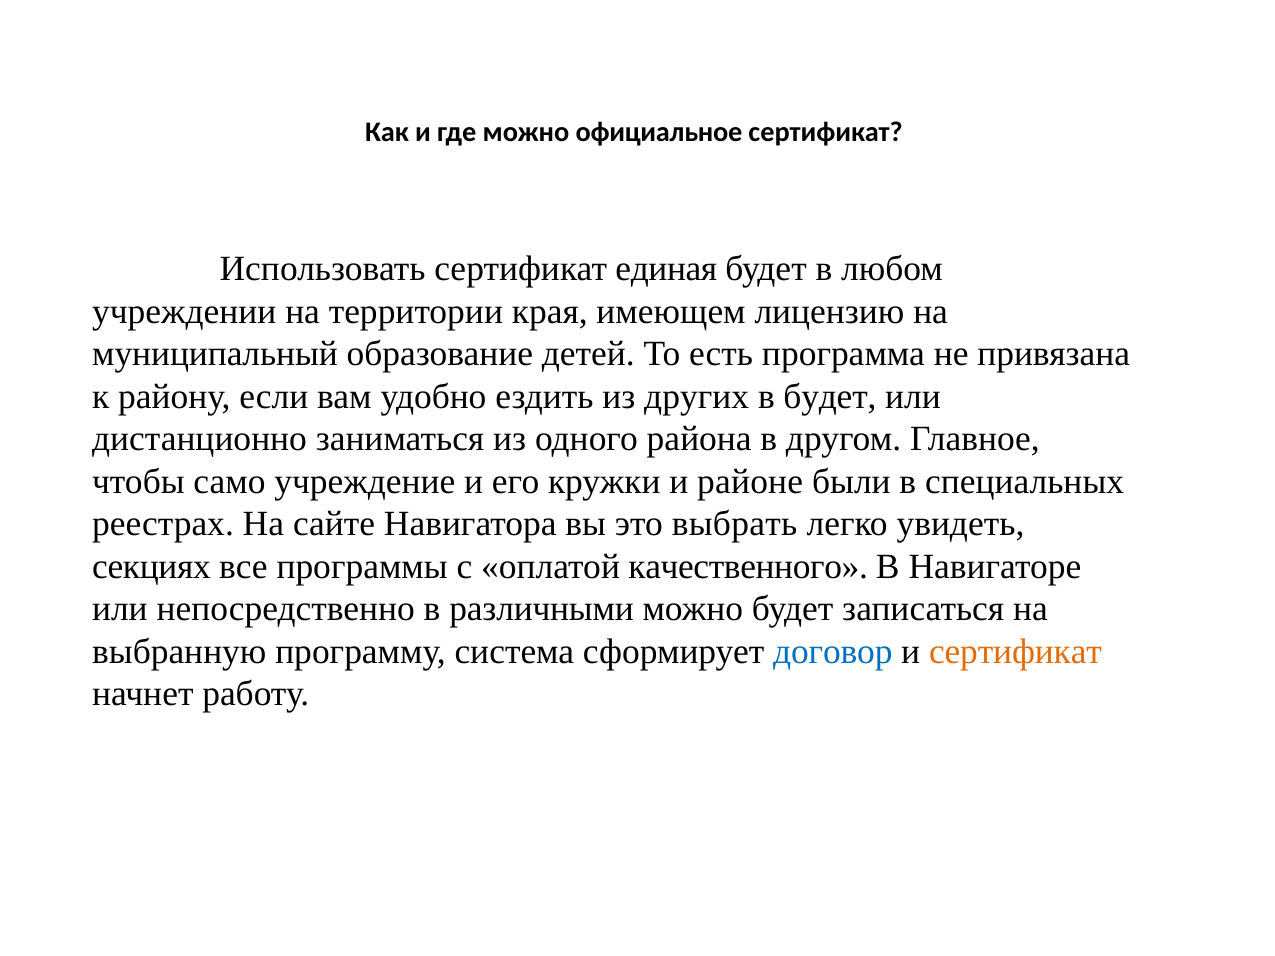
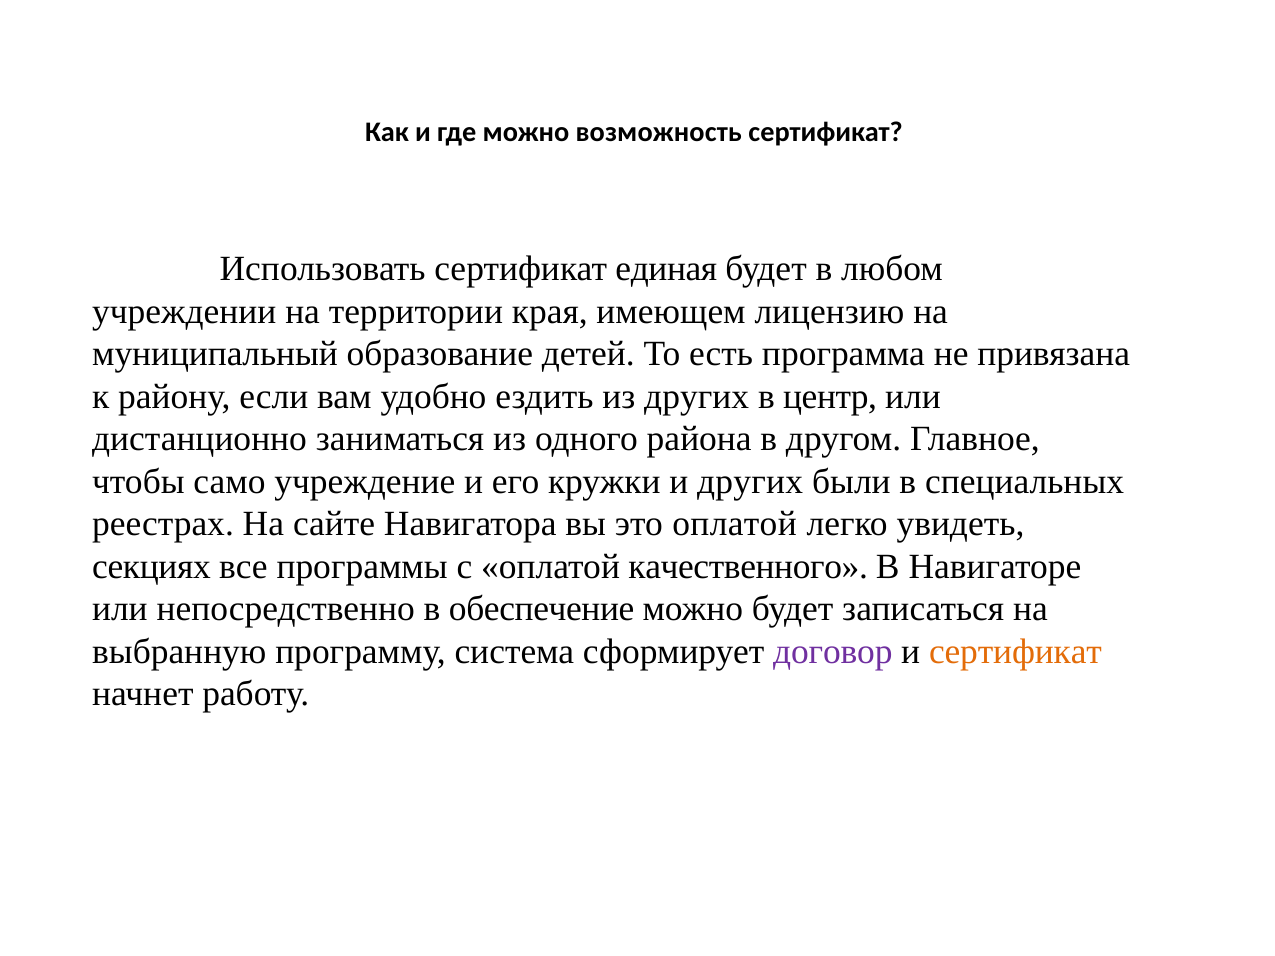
официальное: официальное -> возможность (659, 133)
в будет: будет -> центр (830, 397)
и районе: районе -> других (750, 482)
это выбрать: выбрать -> оплатой (735, 524)
различными: различными -> обеспечение (542, 609)
договор colour: blue -> purple (833, 652)
